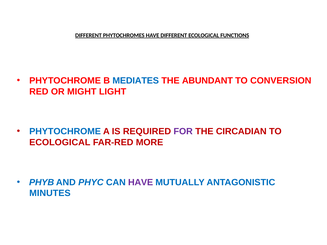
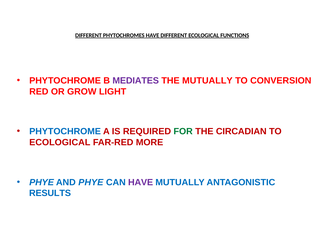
MEDIATES colour: blue -> purple (136, 81)
THE ABUNDANT: ABUNDANT -> MUTUALLY (207, 81)
MIGHT: MIGHT -> GROW (82, 92)
FOR colour: purple -> green (183, 132)
PHYB: PHYB -> PHYE (42, 182)
AND PHYC: PHYC -> PHYE (91, 182)
MINUTES: MINUTES -> RESULTS (50, 193)
